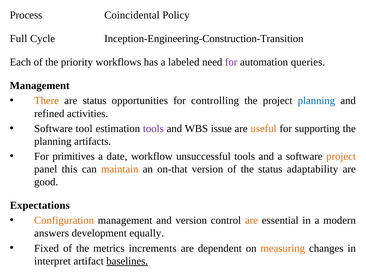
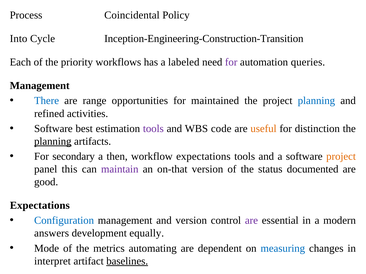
Full: Full -> Into (19, 39)
There colour: orange -> blue (47, 101)
are status: status -> range (95, 101)
controlling: controlling -> maintained (215, 101)
tool: tool -> best (84, 129)
issue: issue -> code (221, 129)
supporting: supporting -> distinction (317, 129)
planning underline: none -> present (53, 142)
primitives: primitives -> secondary (74, 157)
date: date -> then (117, 157)
workflow unsuccessful: unsuccessful -> expectations (203, 157)
maintain colour: orange -> purple (120, 169)
adaptability: adaptability -> documented (313, 169)
Configuration colour: orange -> blue (64, 221)
are colour: orange -> purple (251, 221)
Fixed: Fixed -> Mode (47, 249)
increments: increments -> automating (153, 249)
measuring colour: orange -> blue (283, 249)
